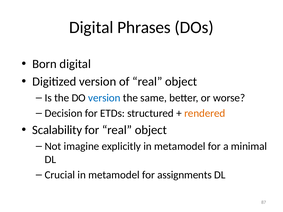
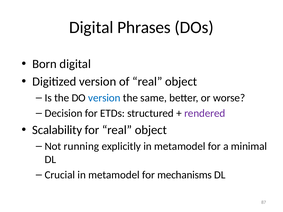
rendered colour: orange -> purple (205, 113)
imagine: imagine -> running (81, 146)
assignments: assignments -> mechanisms (185, 175)
